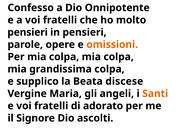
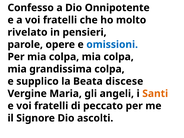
pensieri: pensieri -> rivelato (28, 32)
omissioni colour: orange -> blue (112, 45)
adorato: adorato -> peccato (103, 106)
